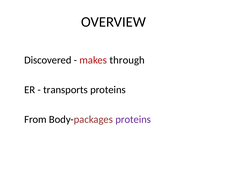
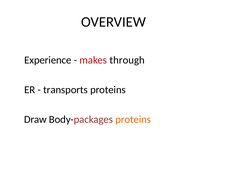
Discovered: Discovered -> Experience (48, 60)
From: From -> Draw (35, 120)
proteins colour: purple -> orange (133, 120)
